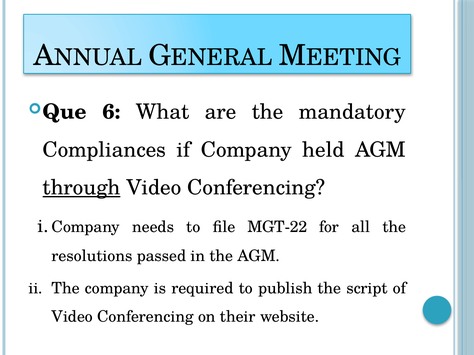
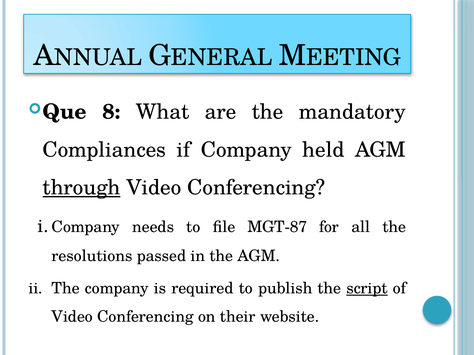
6: 6 -> 8 (111, 112)
MGT-22: MGT-22 -> MGT-87 (277, 227)
script underline: none -> present (367, 289)
